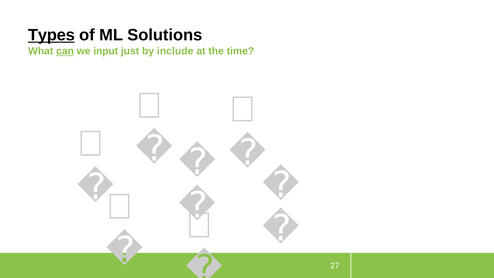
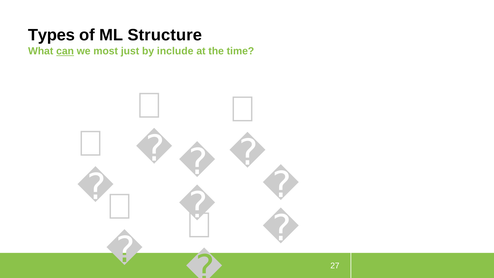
Types underline: present -> none (51, 35)
Solutions: Solutions -> Structure (165, 35)
input: input -> most (106, 51)
